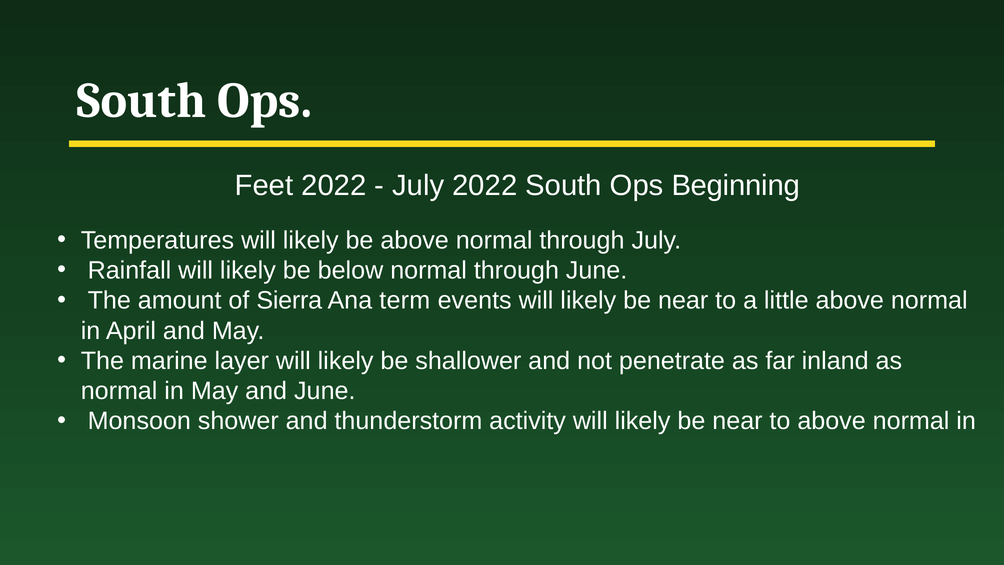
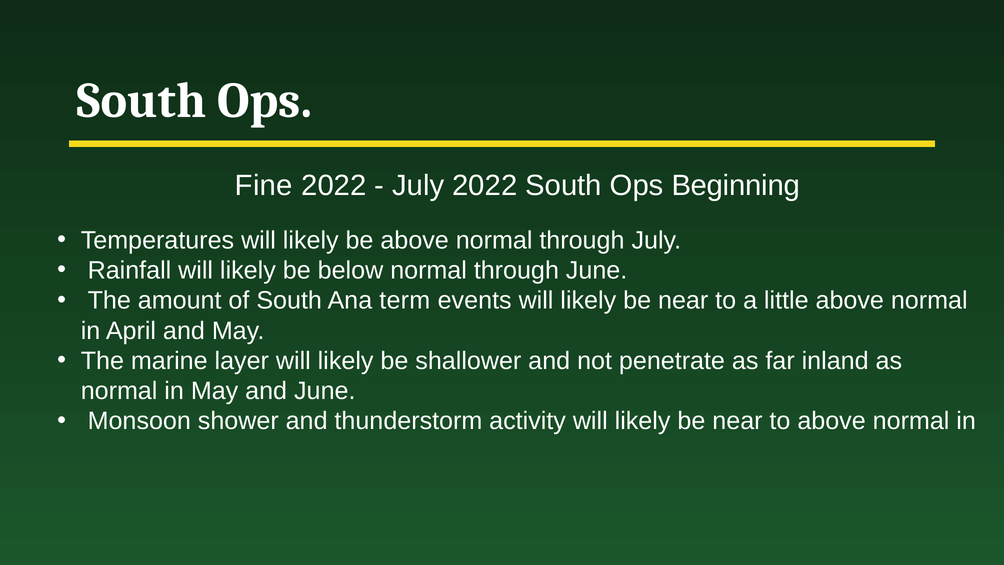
Feet: Feet -> Fine (264, 185)
of Sierra: Sierra -> South (289, 301)
